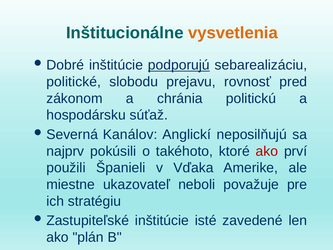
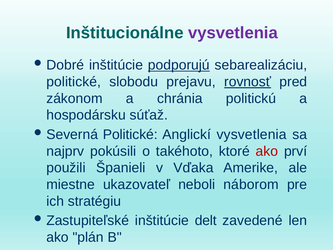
vysvetlenia colour: orange -> purple (233, 33)
rovnosť underline: none -> present (248, 82)
Kanálov: Kanálov -> Politické (130, 134)
Anglickí neposilňujú: neposilňujú -> vysvetlenia (252, 134)
považuje: považuje -> náborom (251, 184)
isté: isté -> delt (206, 220)
